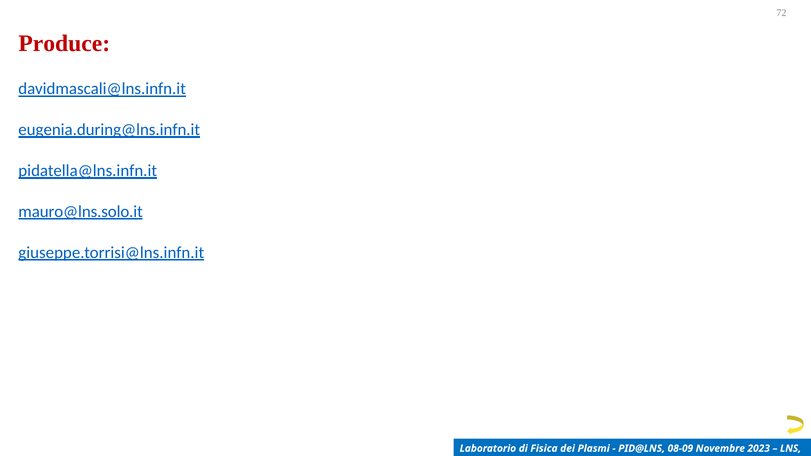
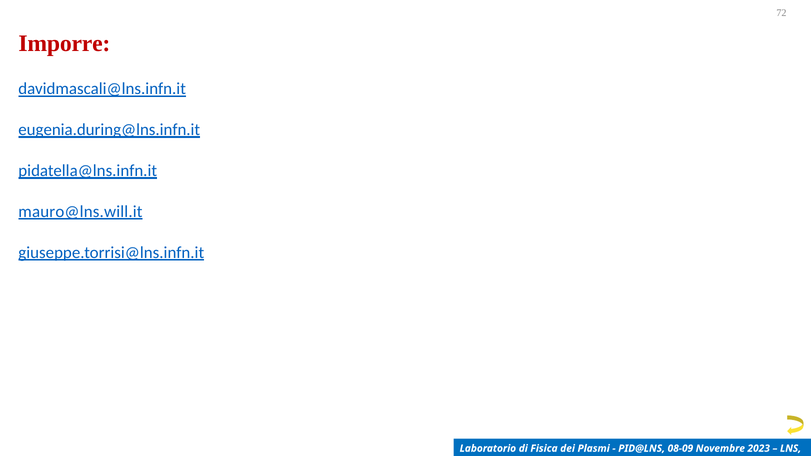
Produce: Produce -> Imporre (64, 43)
mauro@lns.solo.it: mauro@lns.solo.it -> mauro@lns.will.it (80, 212)
